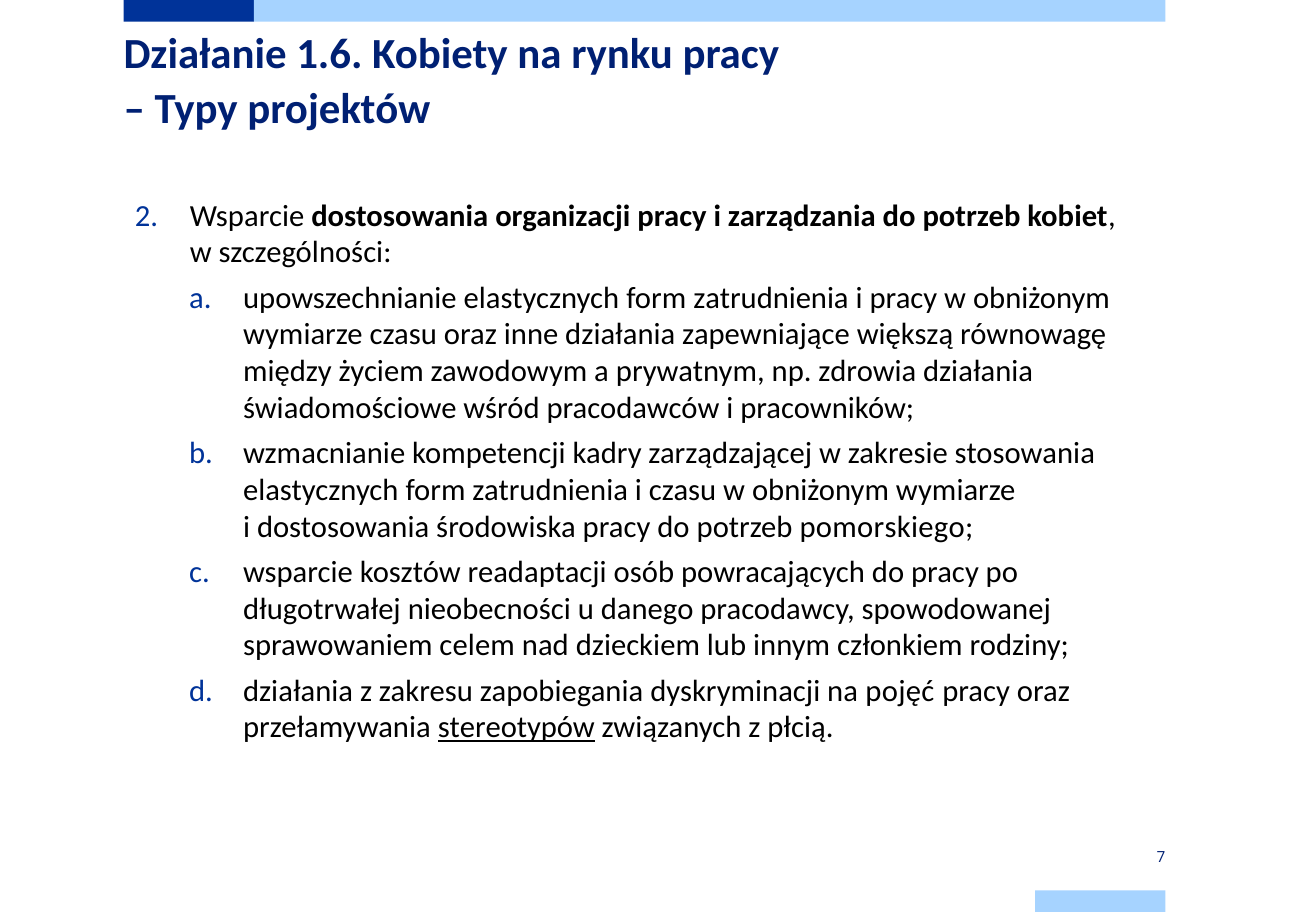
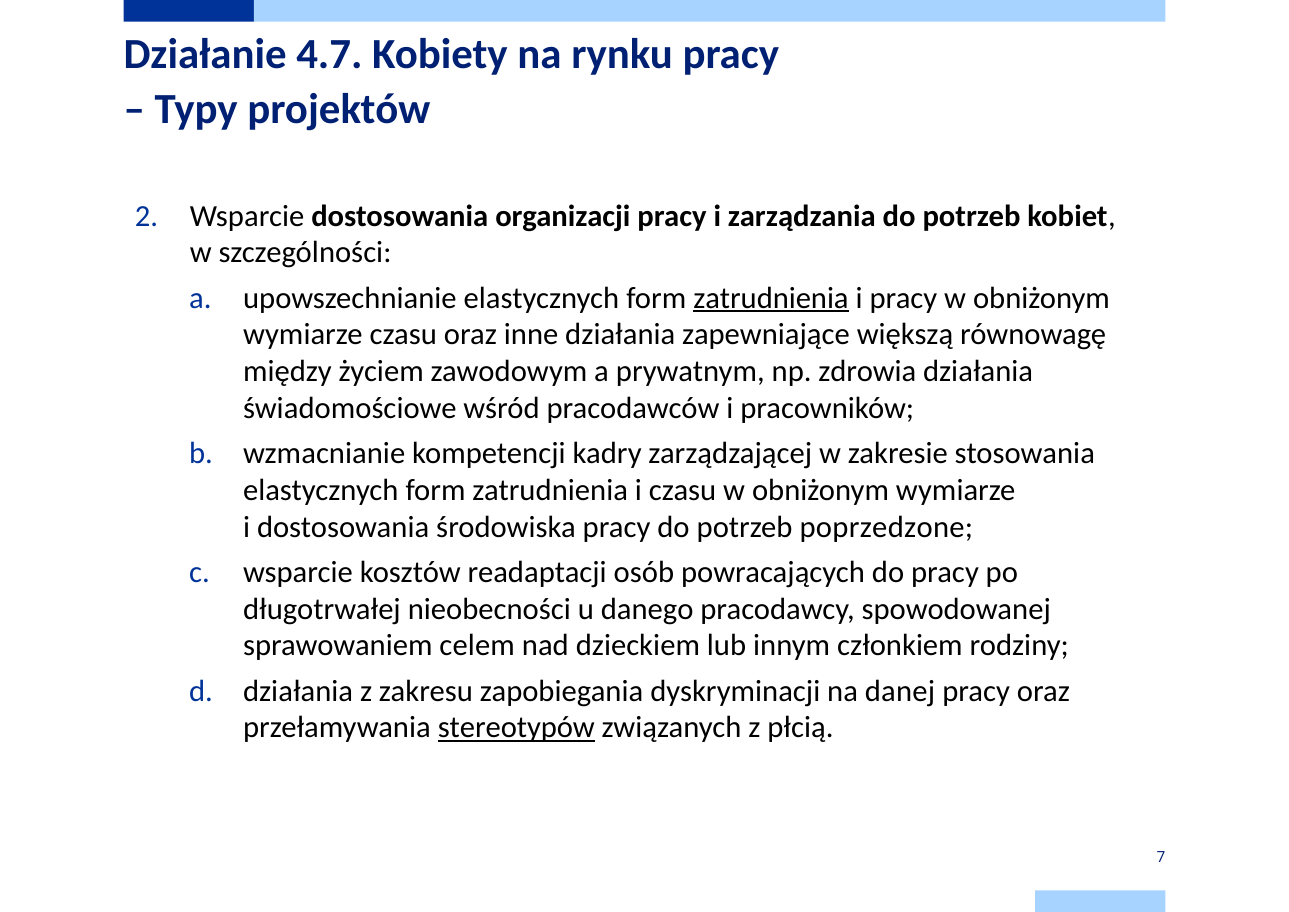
1.6: 1.6 -> 4.7 (329, 54)
zatrudnienia underline: none -> present (771, 298)
pomorskiego: pomorskiego -> poprzedzone (886, 527)
pojęć: pojęć -> danej (900, 691)
